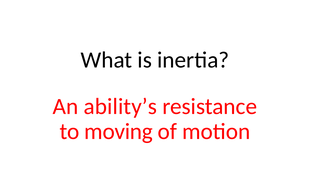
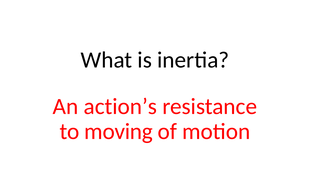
ability’s: ability’s -> action’s (120, 107)
